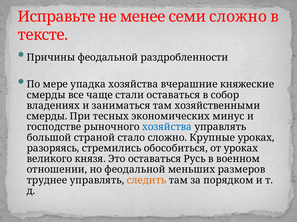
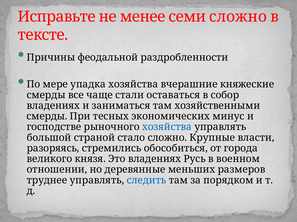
Крупные уроках: уроках -> власти (256, 138)
от уроках: уроках -> города (241, 149)
Это оставаться: оставаться -> владениях (155, 159)
но феодальной: феодальной -> деревянные (135, 170)
следить colour: orange -> blue (146, 181)
